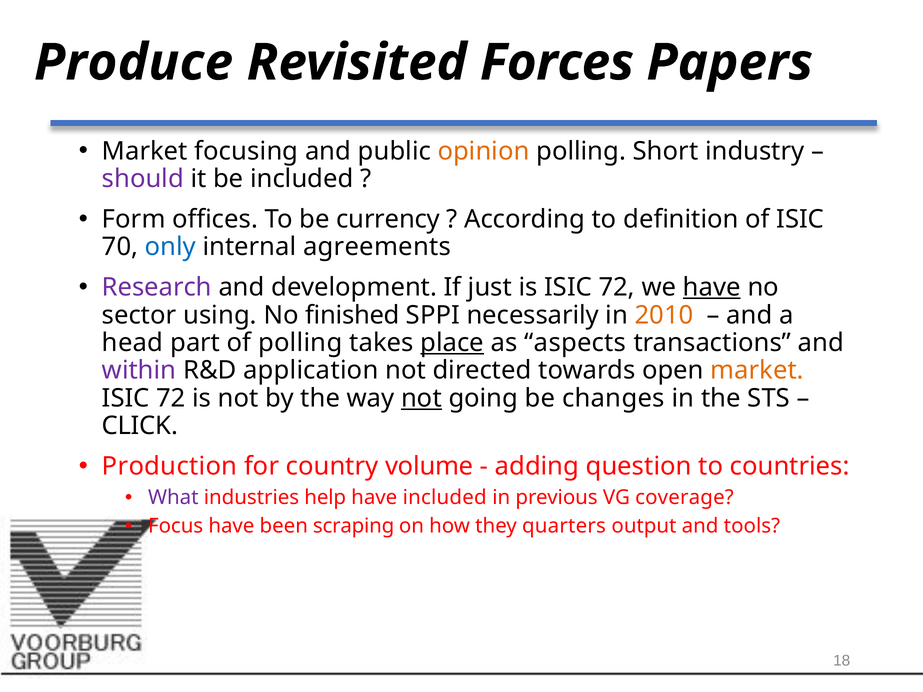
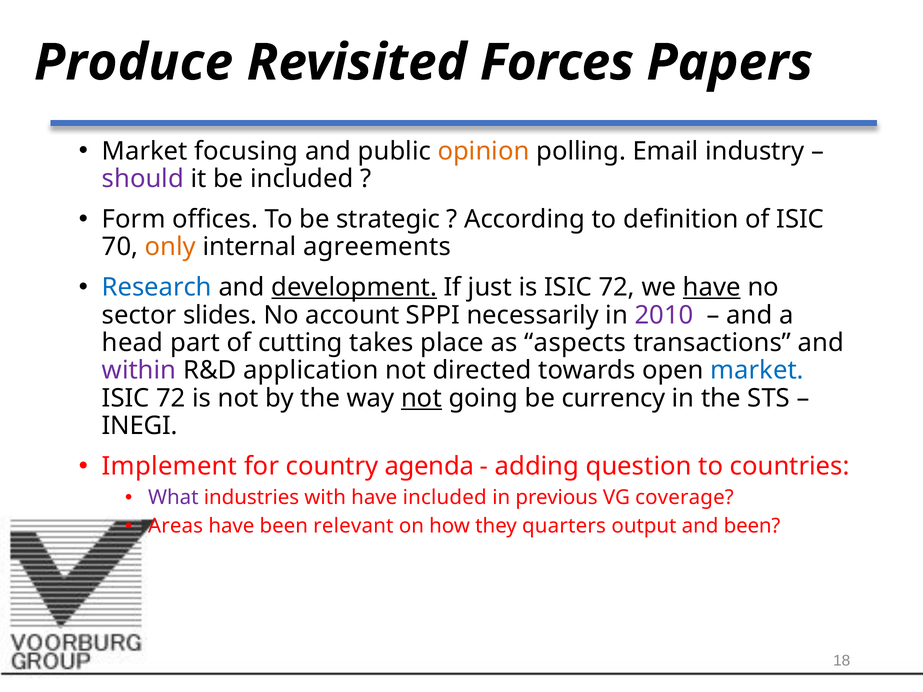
Short: Short -> Email (666, 151)
currency: currency -> strategic (388, 219)
only colour: blue -> orange (170, 247)
Research colour: purple -> blue (157, 288)
development underline: none -> present (354, 288)
using: using -> slides (220, 315)
finished: finished -> account (352, 315)
2010 colour: orange -> purple (664, 315)
of polling: polling -> cutting (300, 343)
place underline: present -> none (452, 343)
market colour: orange -> blue (757, 371)
changes: changes -> currency (614, 398)
CLICK: CLICK -> INEGI (140, 426)
Production: Production -> Implement (170, 466)
volume: volume -> agenda (429, 466)
help: help -> with (325, 498)
Focus: Focus -> Areas (176, 526)
scraping: scraping -> relevant (353, 526)
and tools: tools -> been (752, 526)
